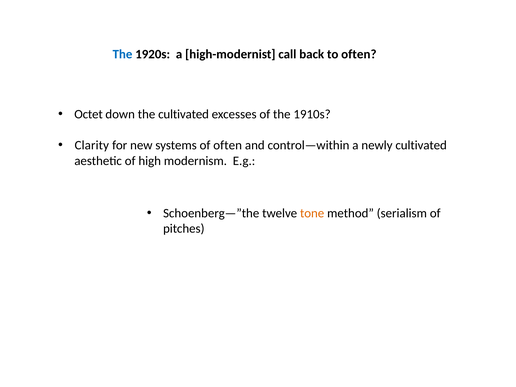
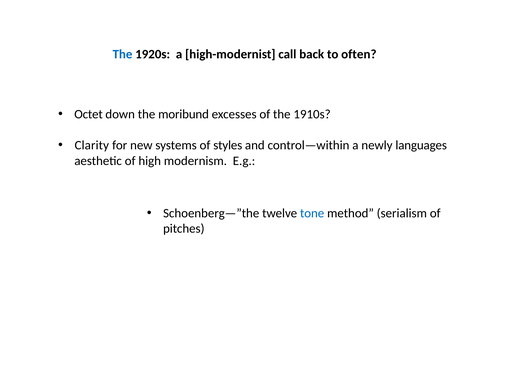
the cultivated: cultivated -> moribund (184, 114)
of often: often -> styles (228, 145)
newly cultivated: cultivated -> languages (421, 145)
tone colour: orange -> blue (312, 213)
